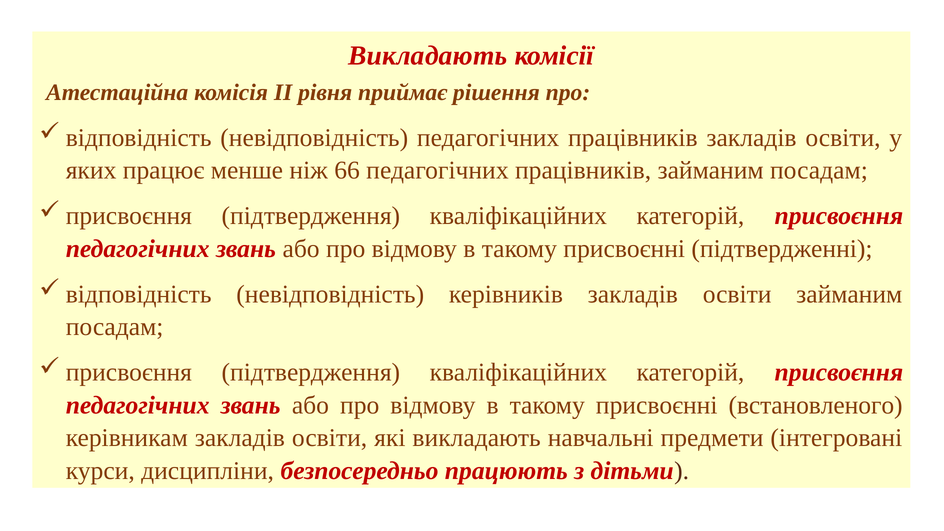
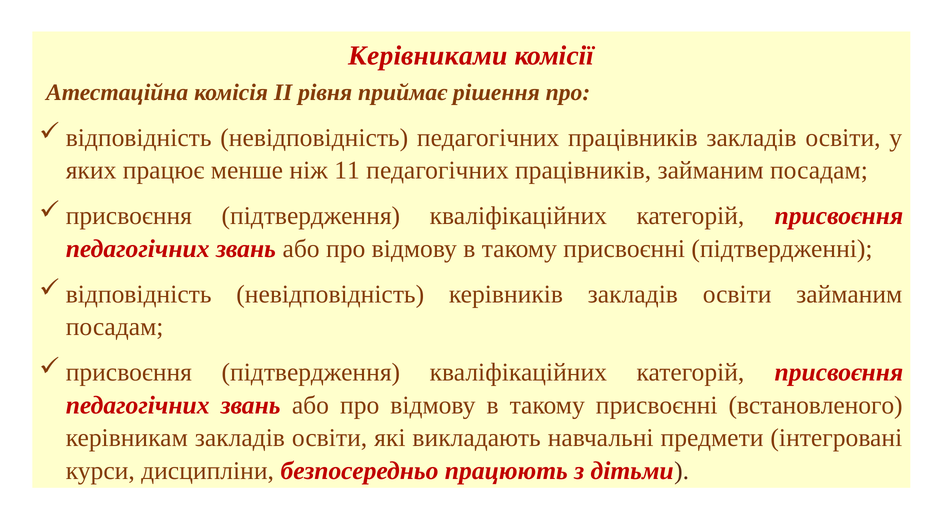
Викладають: Викладають -> Керівниками (428, 56)
66: 66 -> 11 (347, 171)
